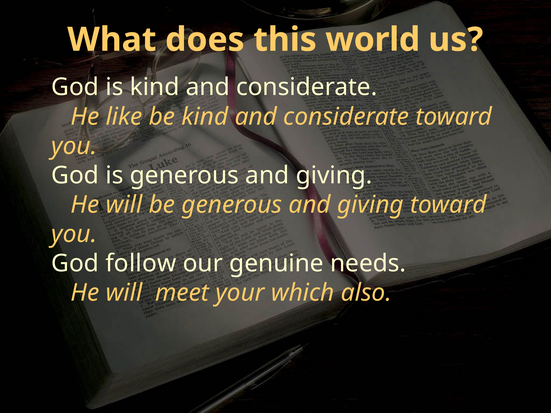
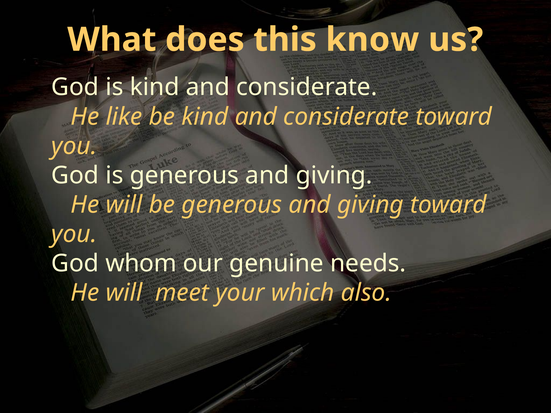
world: world -> know (372, 40)
follow: follow -> whom (141, 264)
